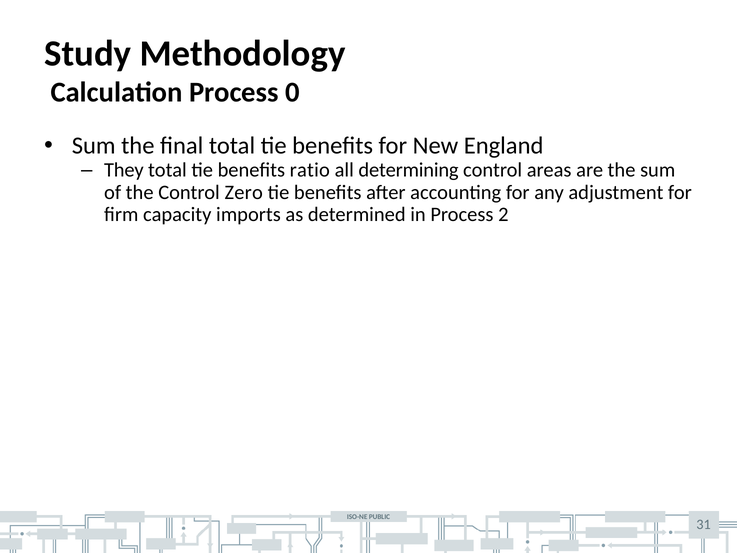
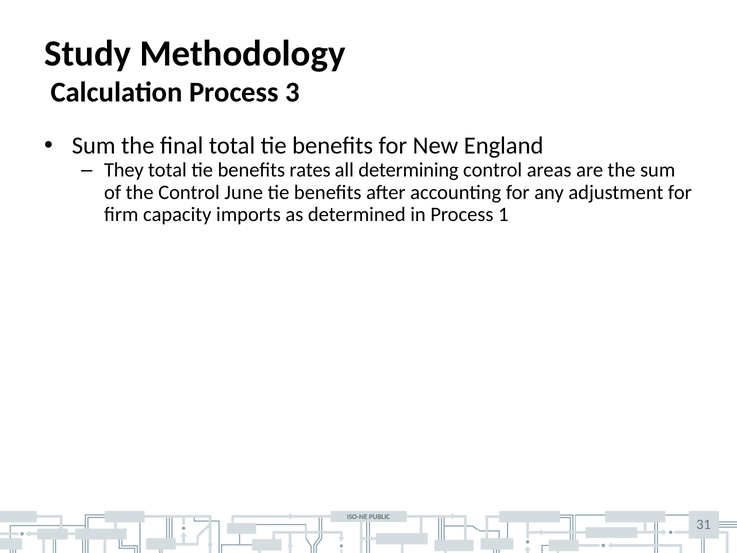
0: 0 -> 3 (292, 92)
ratio: ratio -> rates (310, 170)
Zero: Zero -> June (244, 192)
2: 2 -> 1 (503, 214)
